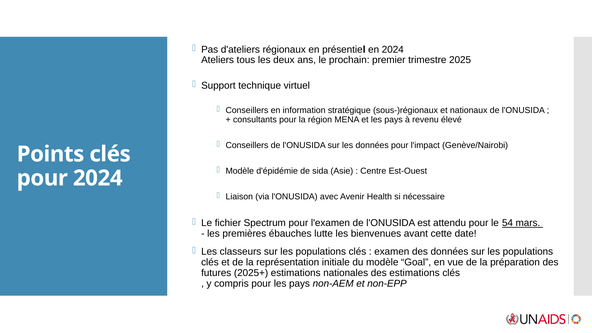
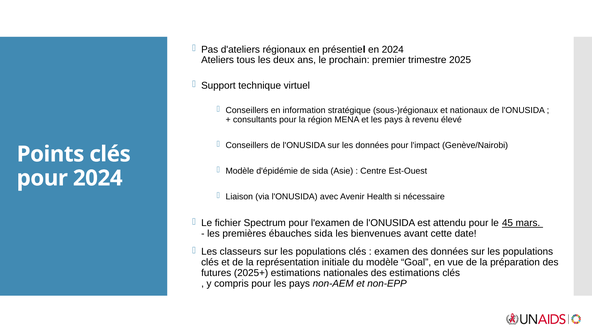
54: 54 -> 45 (507, 223)
ébauches lutte: lutte -> sida (324, 234)
